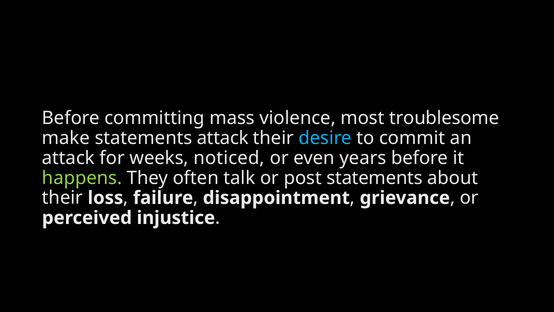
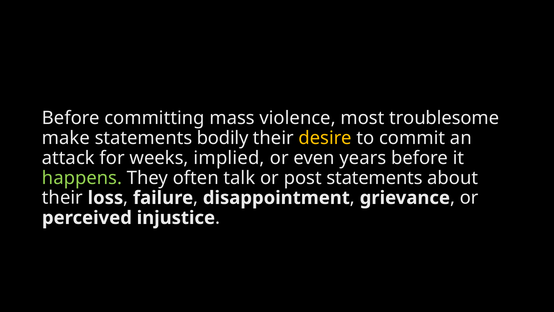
statements attack: attack -> bodily (223, 138)
desire colour: light blue -> yellow (325, 138)
noticed: noticed -> implied (229, 158)
